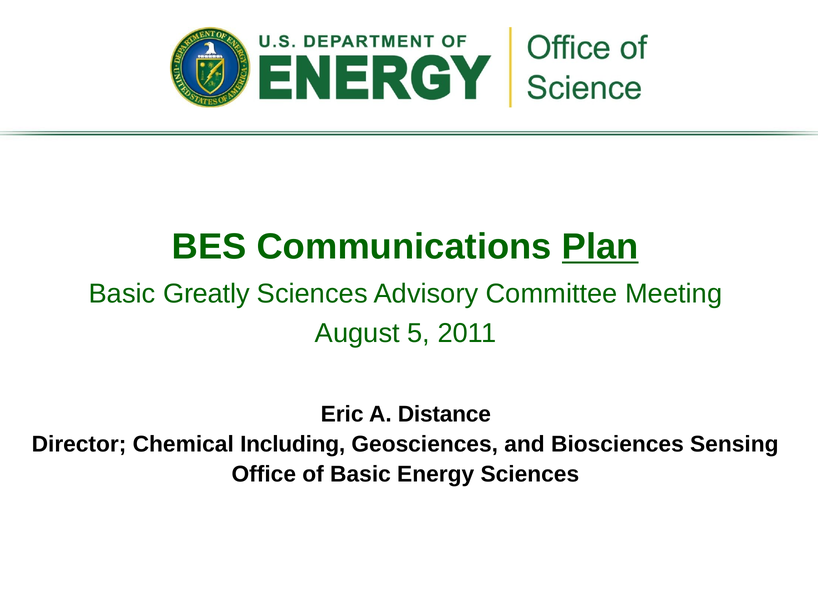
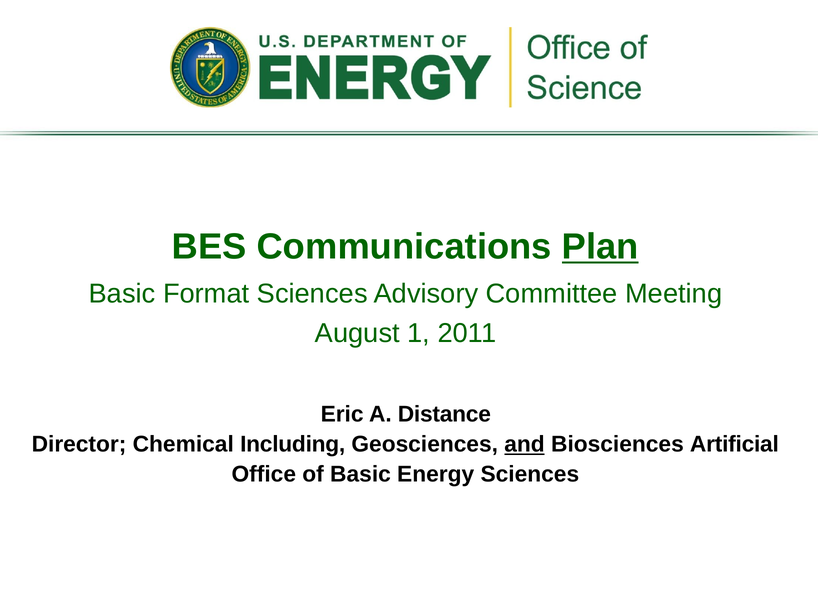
Greatly: Greatly -> Format (206, 293)
5: 5 -> 1 (419, 333)
and underline: none -> present (525, 444)
Sensing: Sensing -> Artificial (734, 444)
